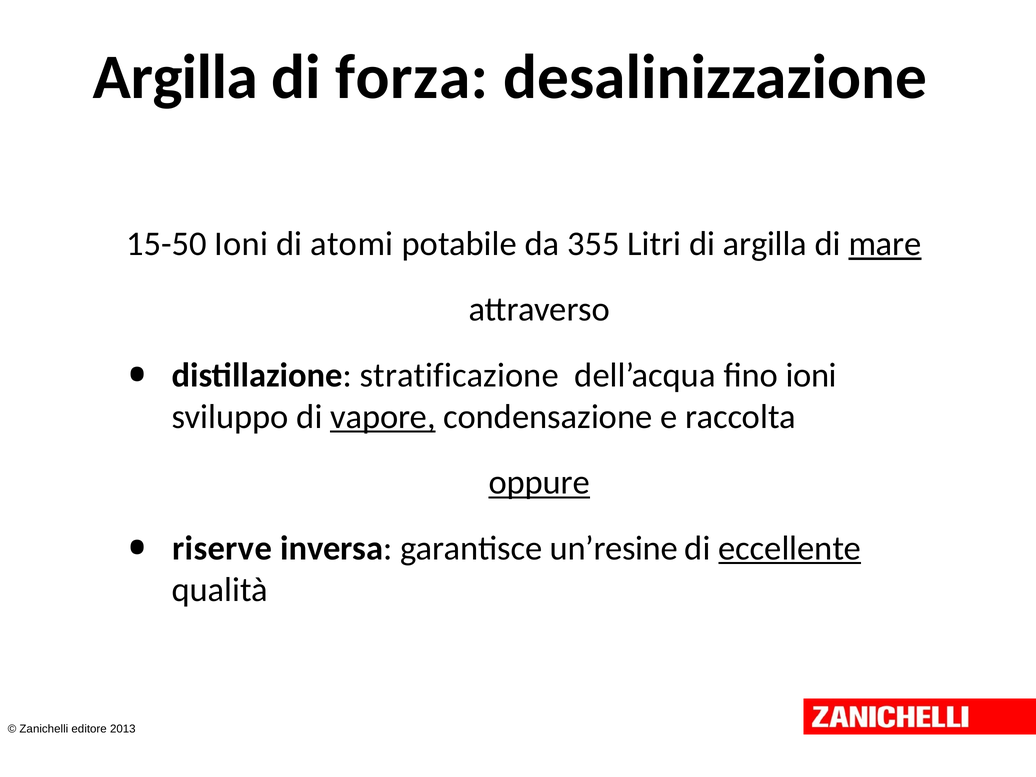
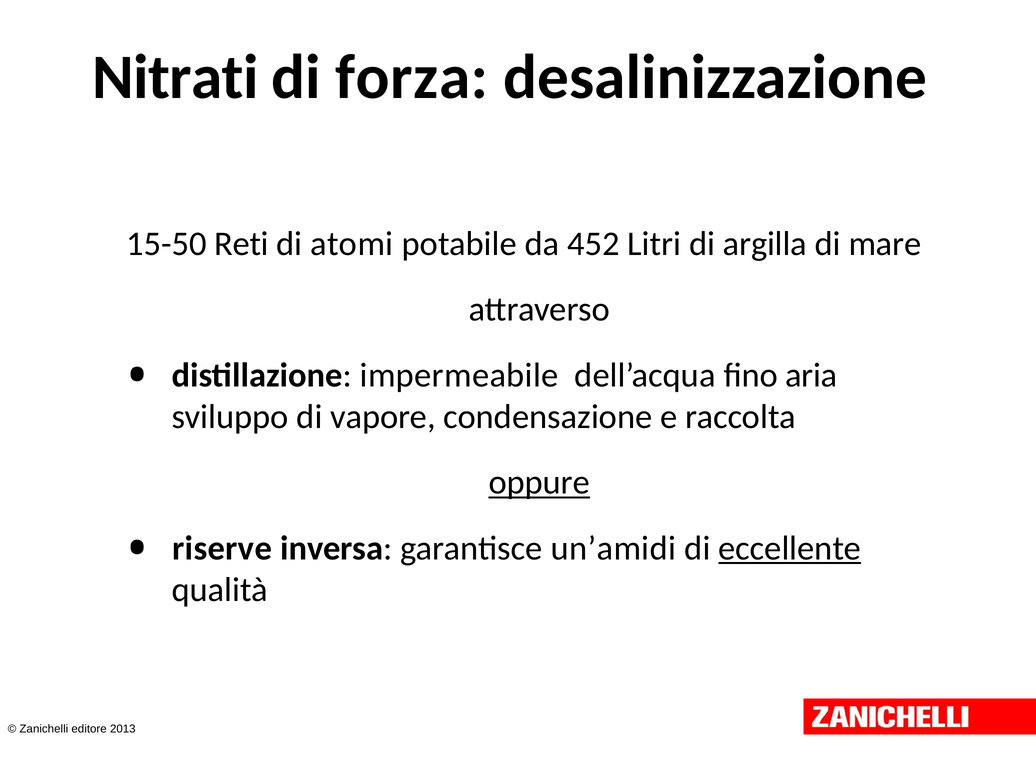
Argilla: Argilla -> Nitrati (175, 77)
15-50 Ioni: Ioni -> Reti (242, 244)
355: 355 -> 452 (593, 244)
mare underline: present -> none (885, 244)
stratificazione: stratificazione -> impermeabile (459, 375)
fino ioni: ioni -> aria (811, 375)
vapore underline: present -> none (383, 417)
un’resine: un’resine -> un’amidi (613, 548)
